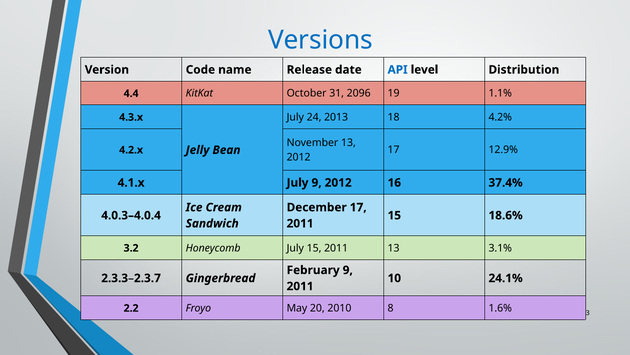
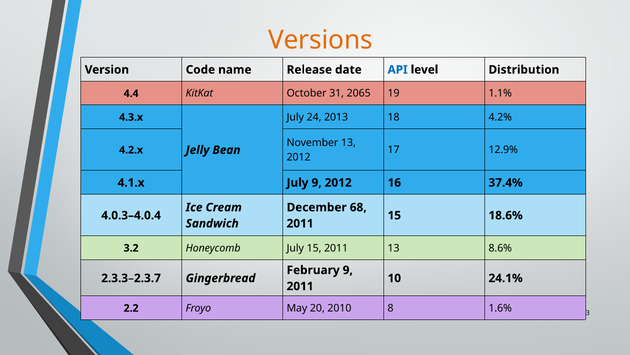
Versions colour: blue -> orange (321, 40)
2096: 2096 -> 2065 (359, 93)
December 17: 17 -> 68 (358, 207)
3.1%: 3.1% -> 8.6% (500, 248)
